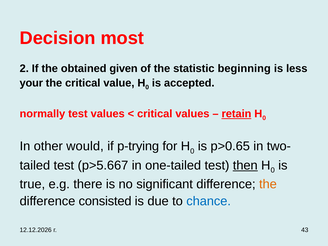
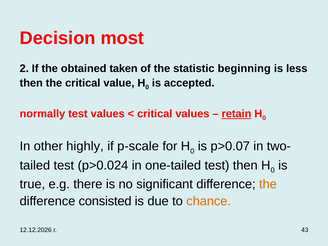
given: given -> taken (124, 68)
your: your -> then (31, 83)
would: would -> highly (85, 146)
p-trying: p-trying -> p-scale (138, 146)
p>0.65: p>0.65 -> p>0.07 (230, 146)
p>5.667: p>5.667 -> p>0.024 (103, 165)
then underline: present -> none (245, 165)
chance colour: blue -> orange (209, 201)
